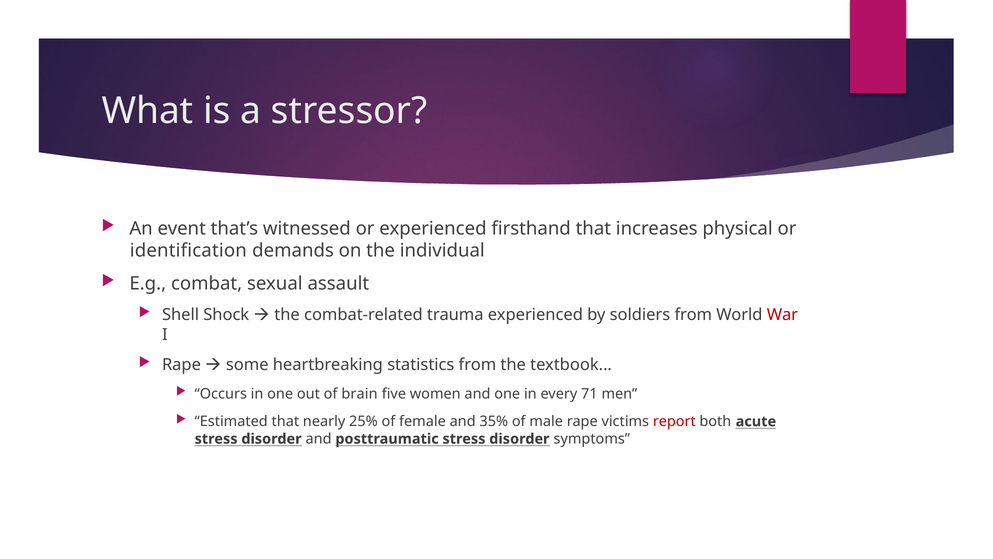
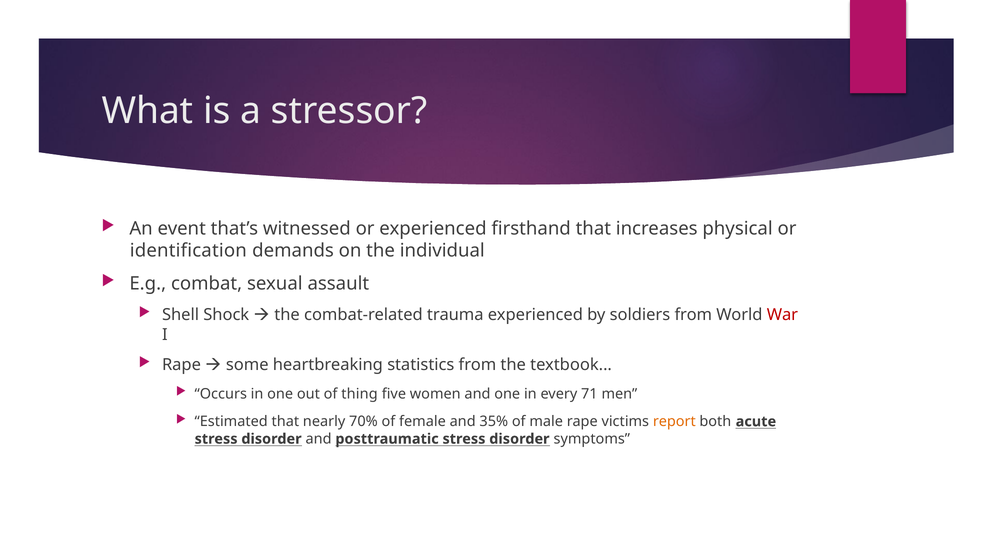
brain: brain -> thing (360, 393)
25%: 25% -> 70% (363, 421)
report colour: red -> orange (674, 421)
